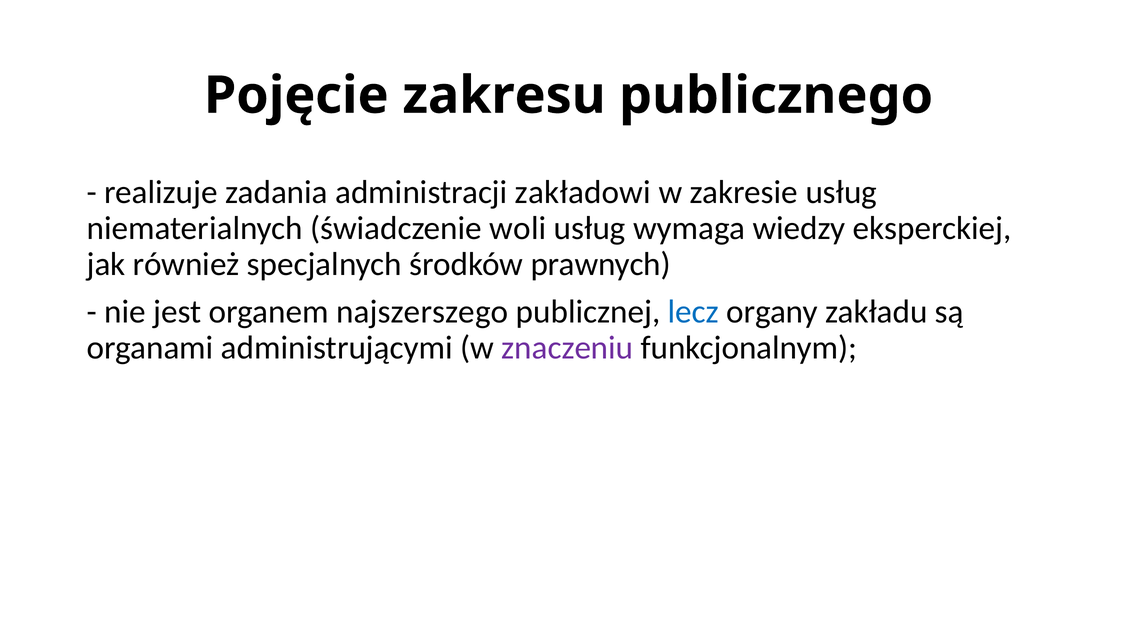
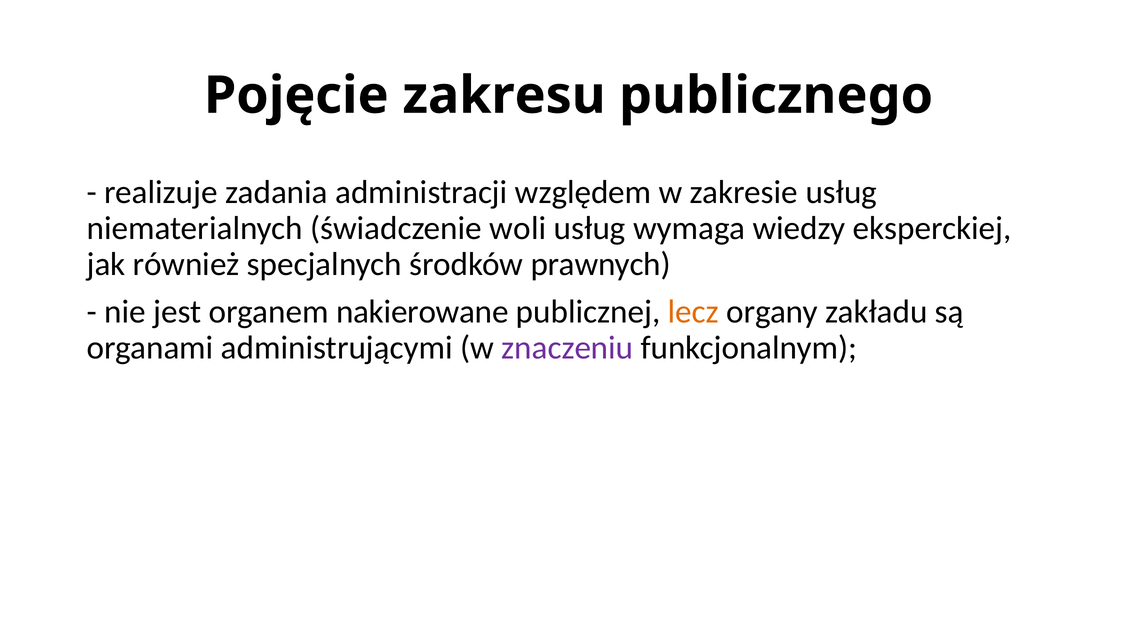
zakładowi: zakładowi -> względem (583, 192)
najszerszego: najszerszego -> nakierowane (422, 312)
lecz colour: blue -> orange (693, 312)
